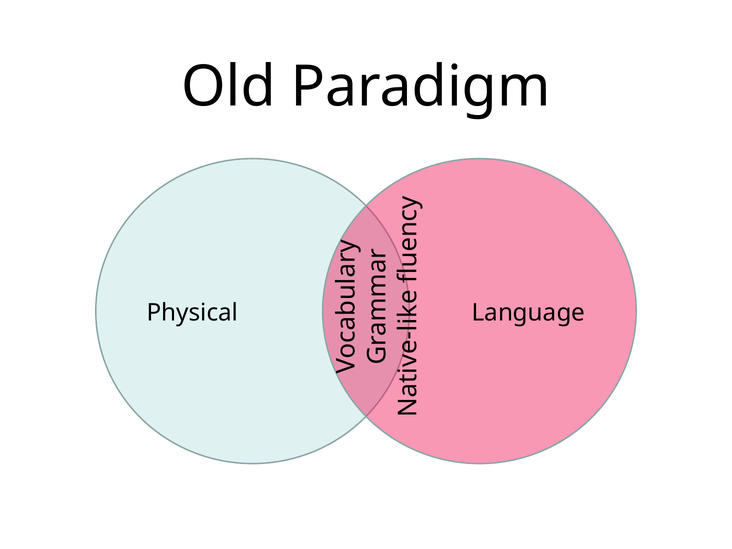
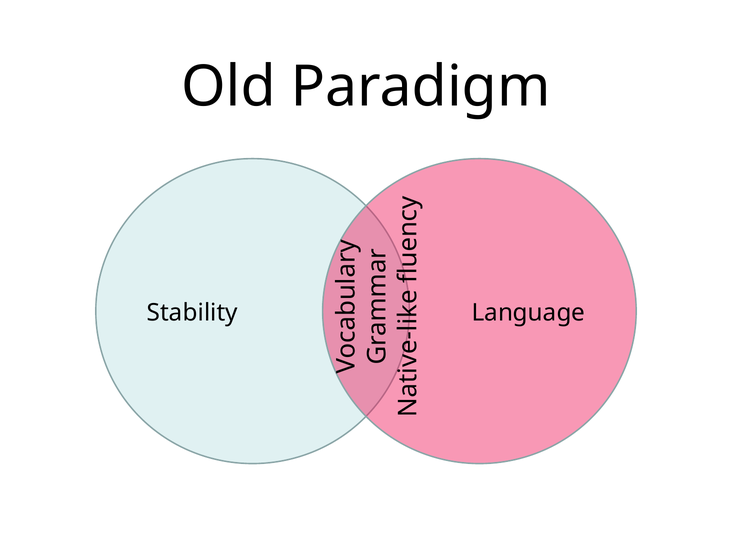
Physical: Physical -> Stability (192, 313)
